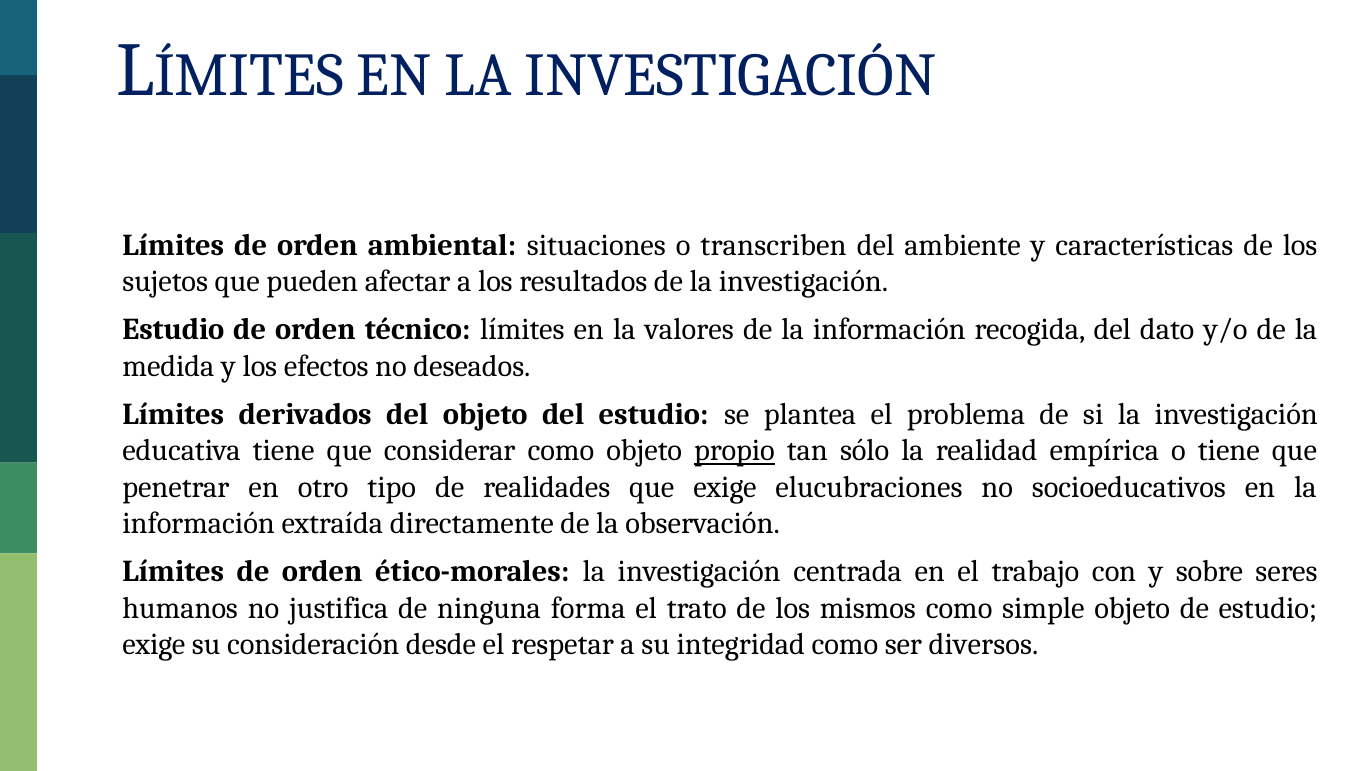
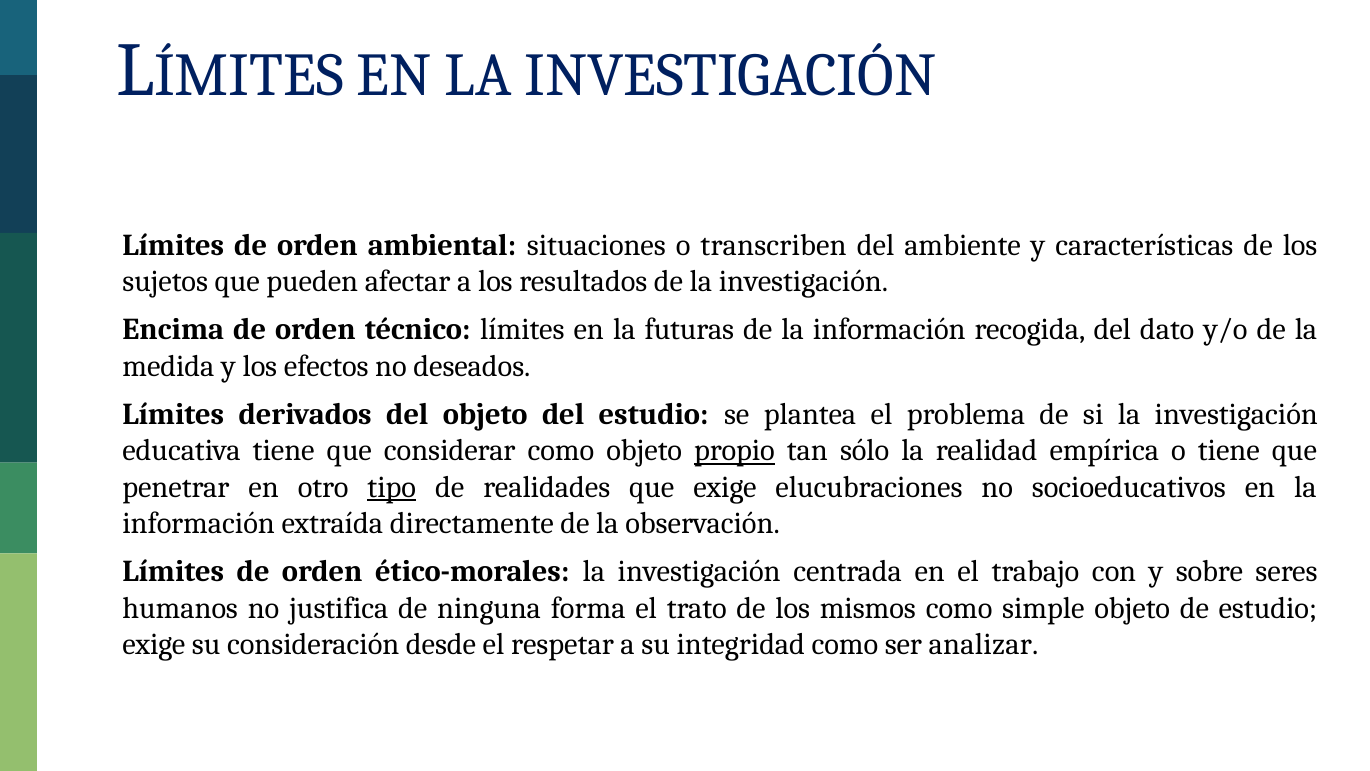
Estudio: Estudio -> Encima (173, 329)
valores: valores -> futuras (689, 329)
tipo underline: none -> present (392, 487)
diversos: diversos -> analizar (984, 644)
